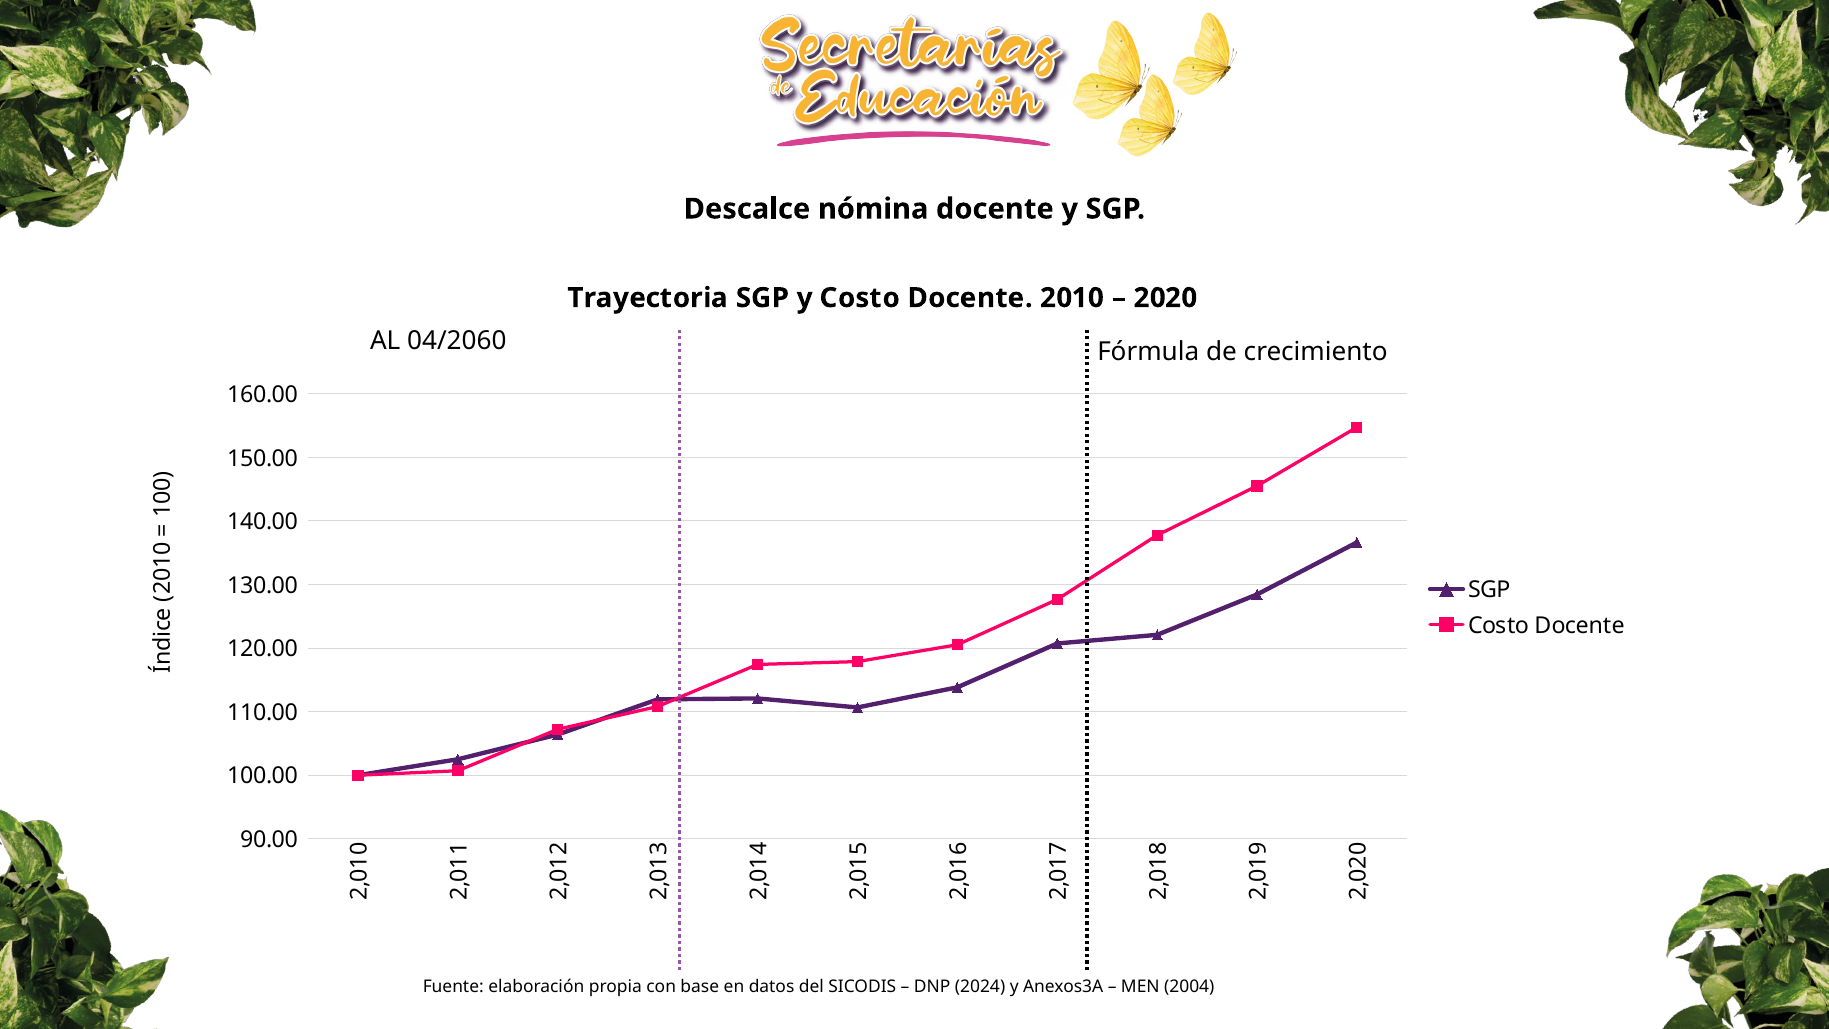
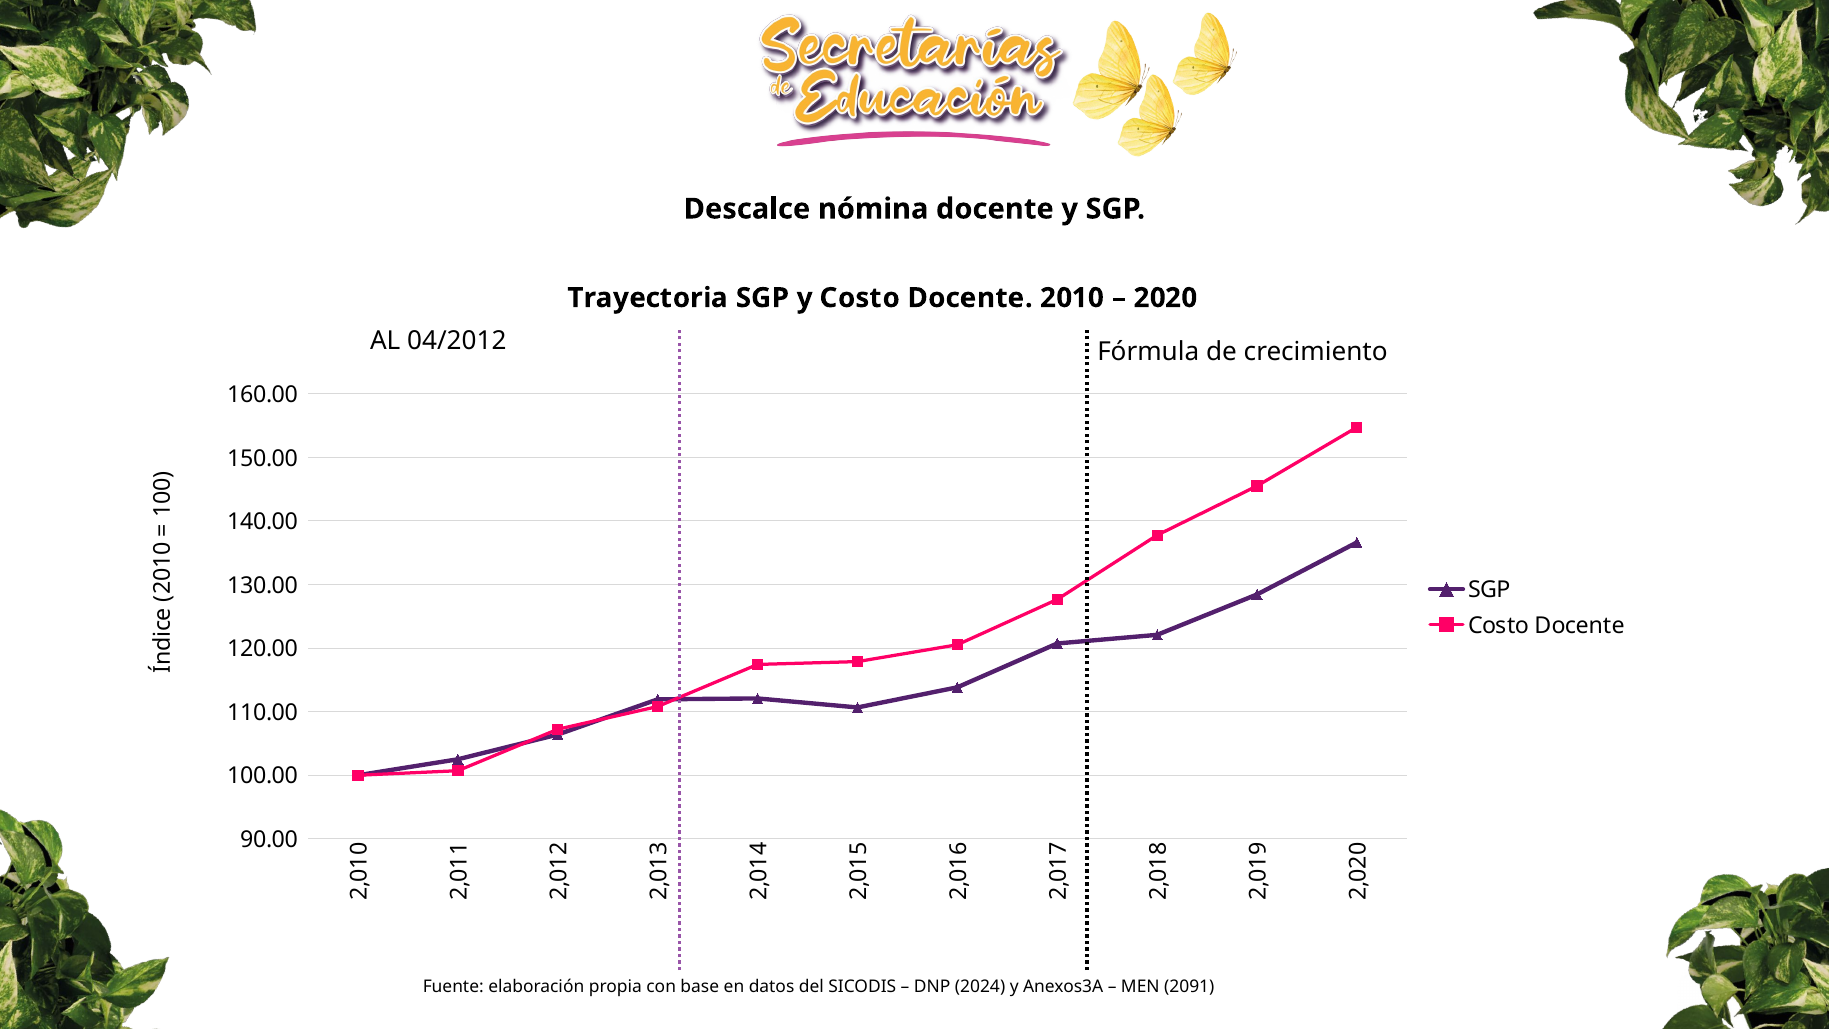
04/2060: 04/2060 -> 04/2012 (457, 341)
2004: 2004 -> 2091 (1189, 987)
